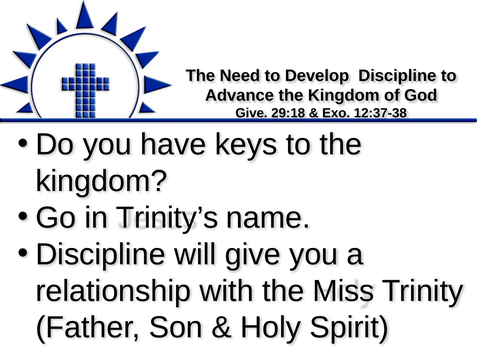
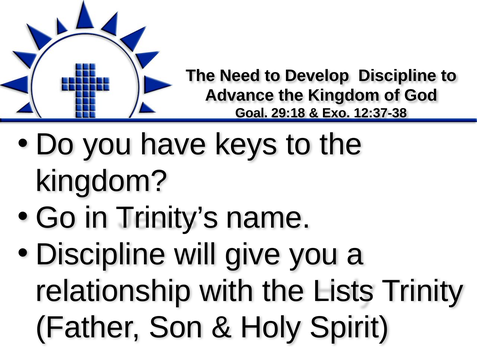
Give: Give -> Goal (252, 113)
Miss: Miss -> Lists (344, 291)
